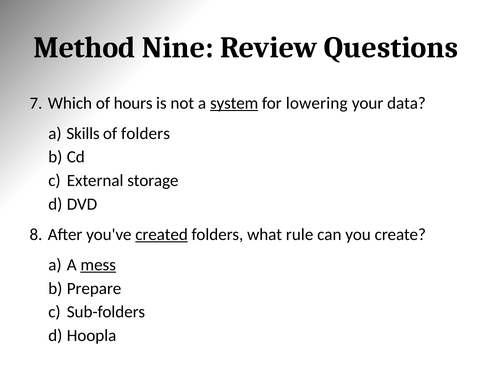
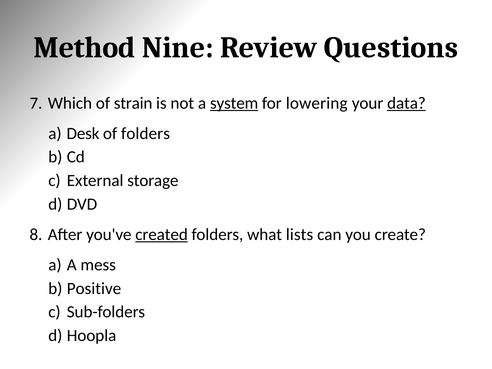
hours: hours -> strain (133, 103)
data underline: none -> present (406, 103)
Skills: Skills -> Desk (83, 133)
rule: rule -> lists (300, 235)
mess underline: present -> none (98, 265)
Prepare: Prepare -> Positive (94, 288)
